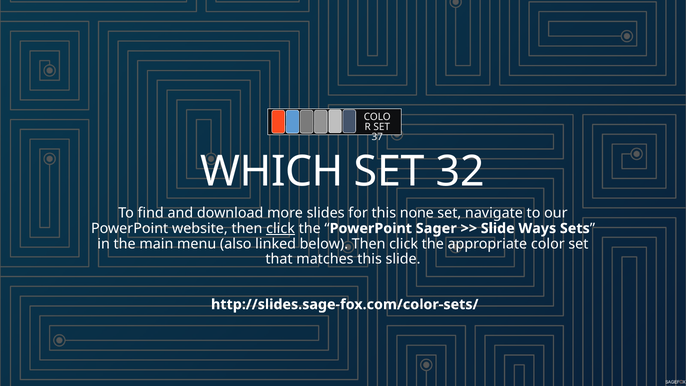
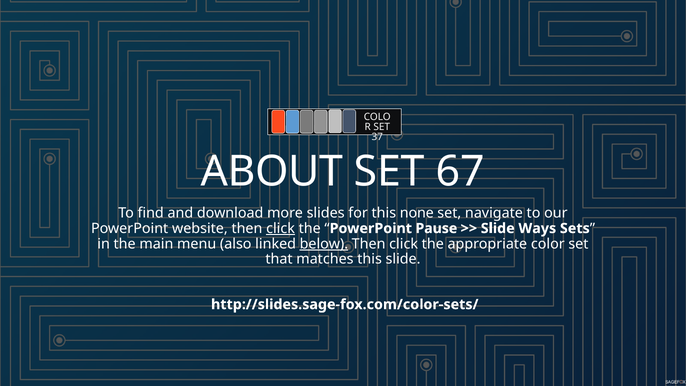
WHICH: WHICH -> ABOUT (272, 171)
32: 32 -> 67 (460, 171)
Sager: Sager -> Pause (436, 228)
below underline: none -> present (324, 244)
